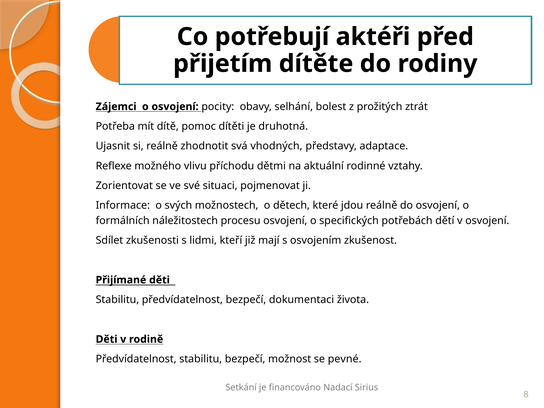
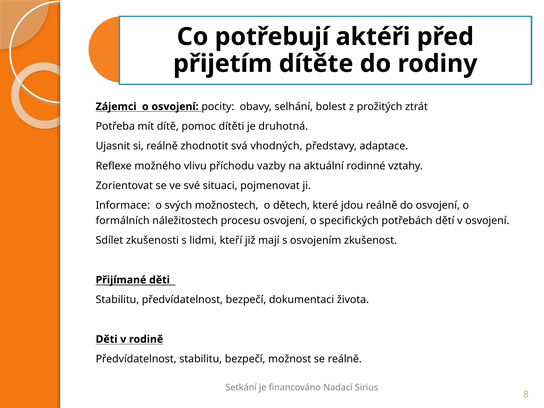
dětmi: dětmi -> vazby (271, 166)
se pevné: pevné -> reálně (345, 359)
